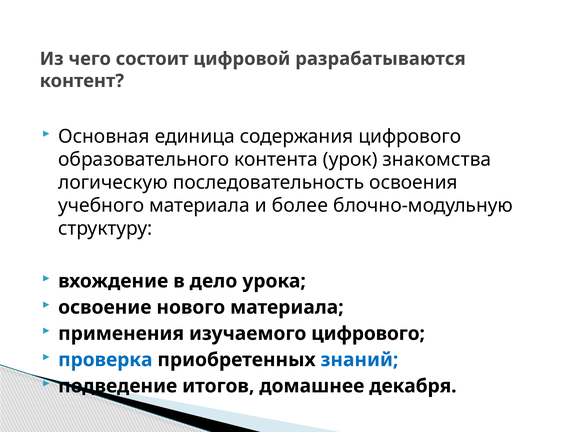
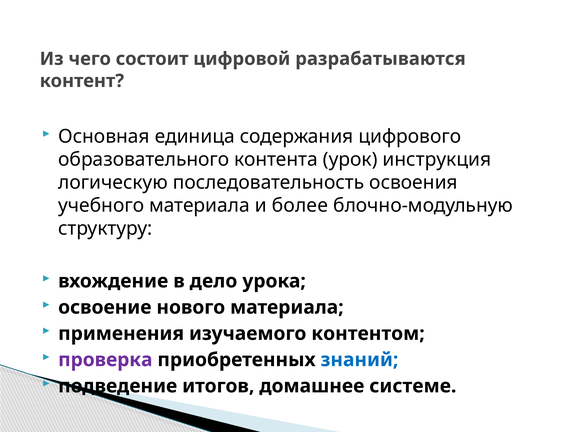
знакомства: знакомства -> инструкция (437, 160)
изучаемого цифрового: цифрового -> контентом (368, 334)
проверка colour: blue -> purple (105, 360)
декабря: декабря -> системе (413, 386)
